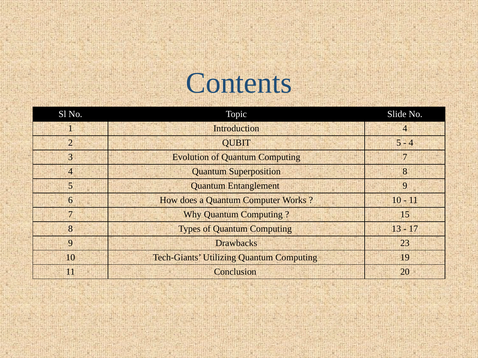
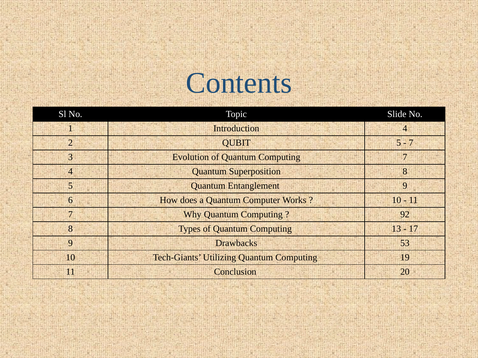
4: 4 -> 7 (411, 143)
15: 15 -> 92 (405, 215)
23: 23 -> 53 (405, 243)
